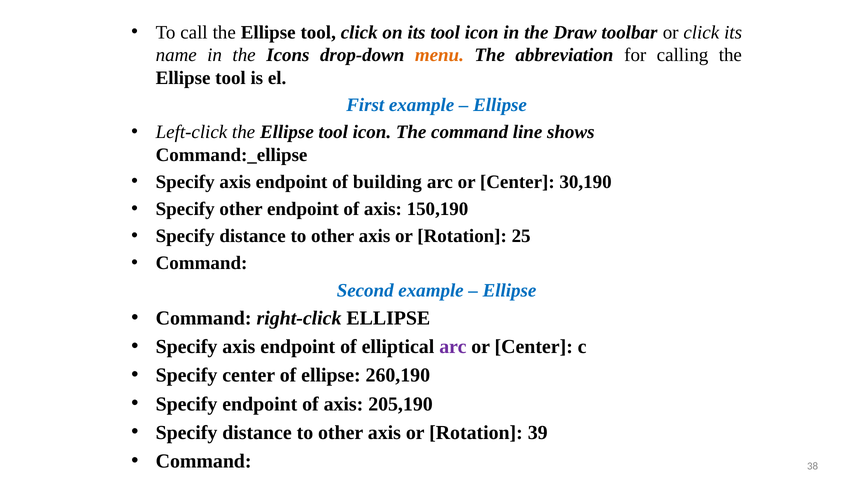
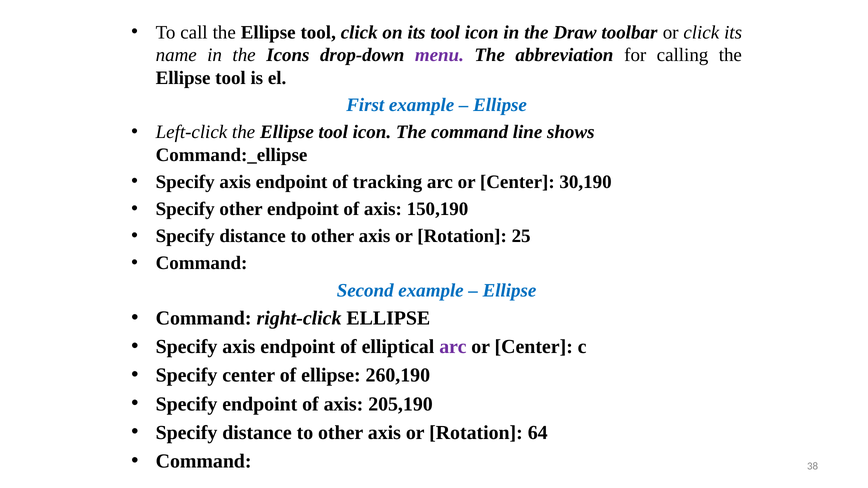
menu colour: orange -> purple (439, 55)
building: building -> tracking (387, 182)
39: 39 -> 64 (538, 433)
